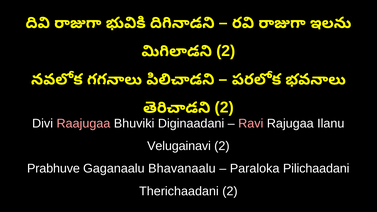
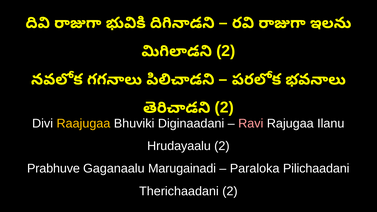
Raajugaa colour: pink -> yellow (83, 123)
Velugainavi: Velugainavi -> Hrudayaalu (179, 146)
Bhavanaalu: Bhavanaalu -> Marugainadi (182, 169)
